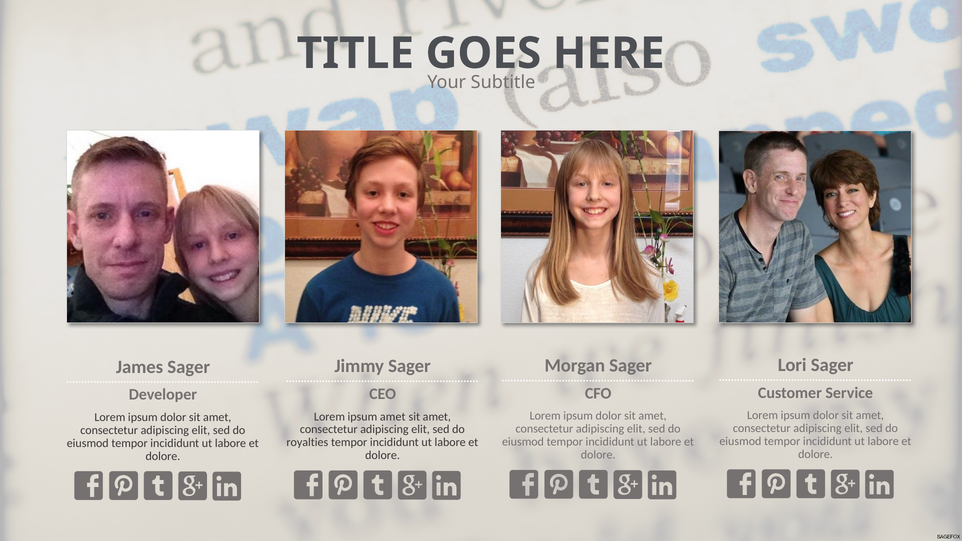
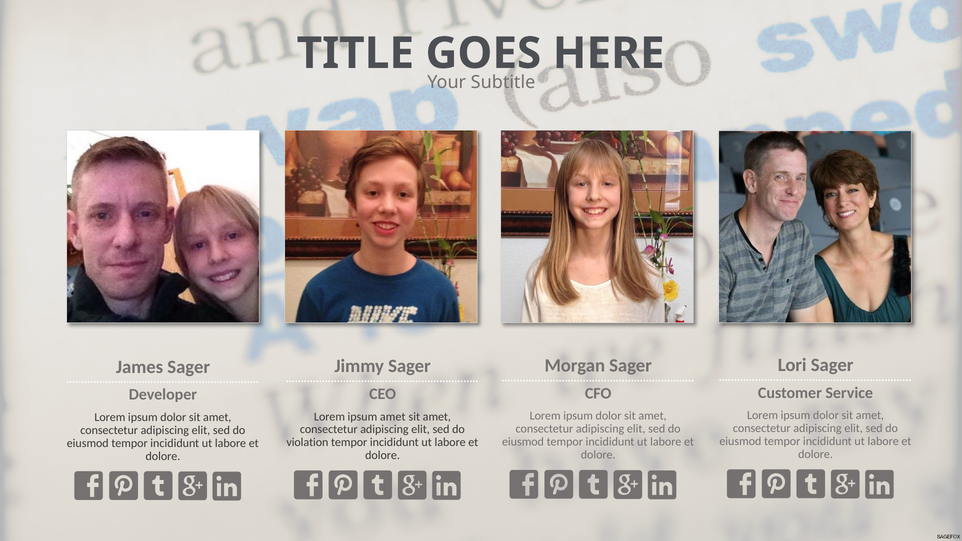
royalties: royalties -> violation (307, 443)
